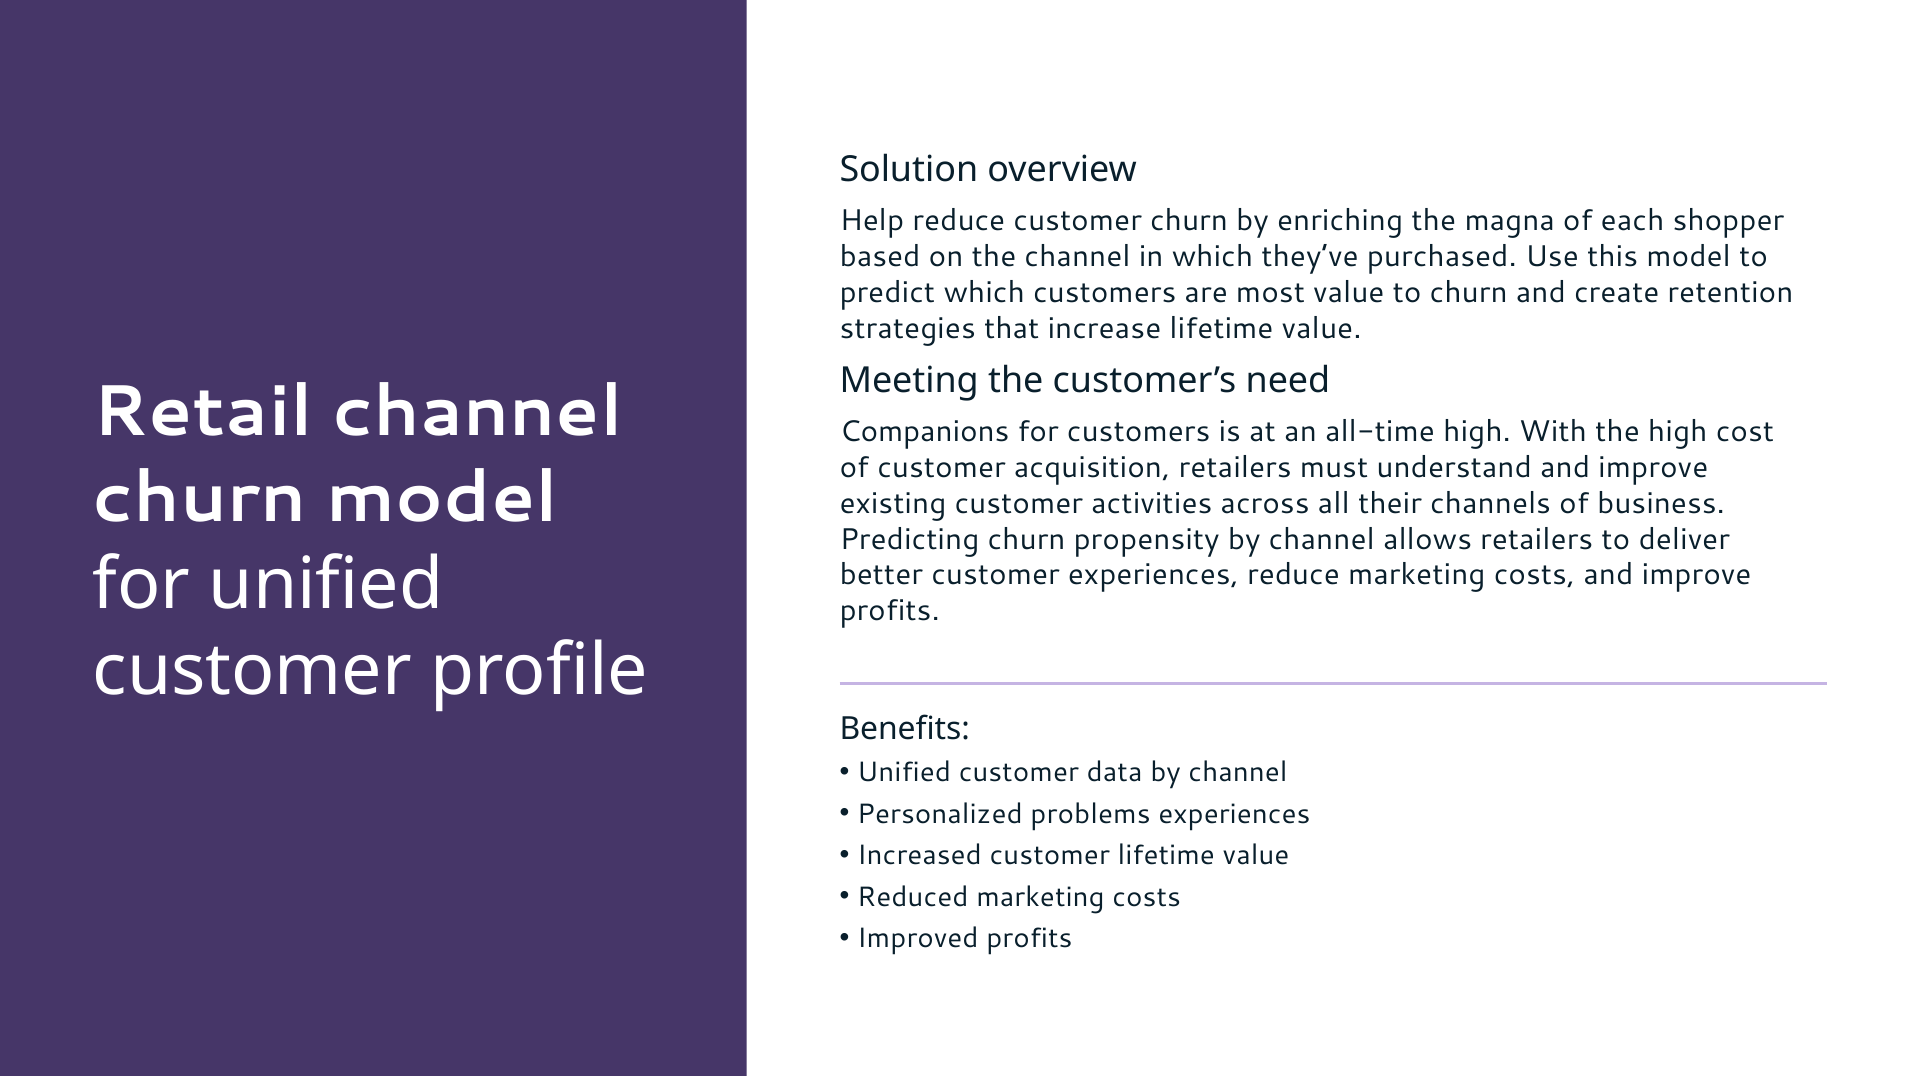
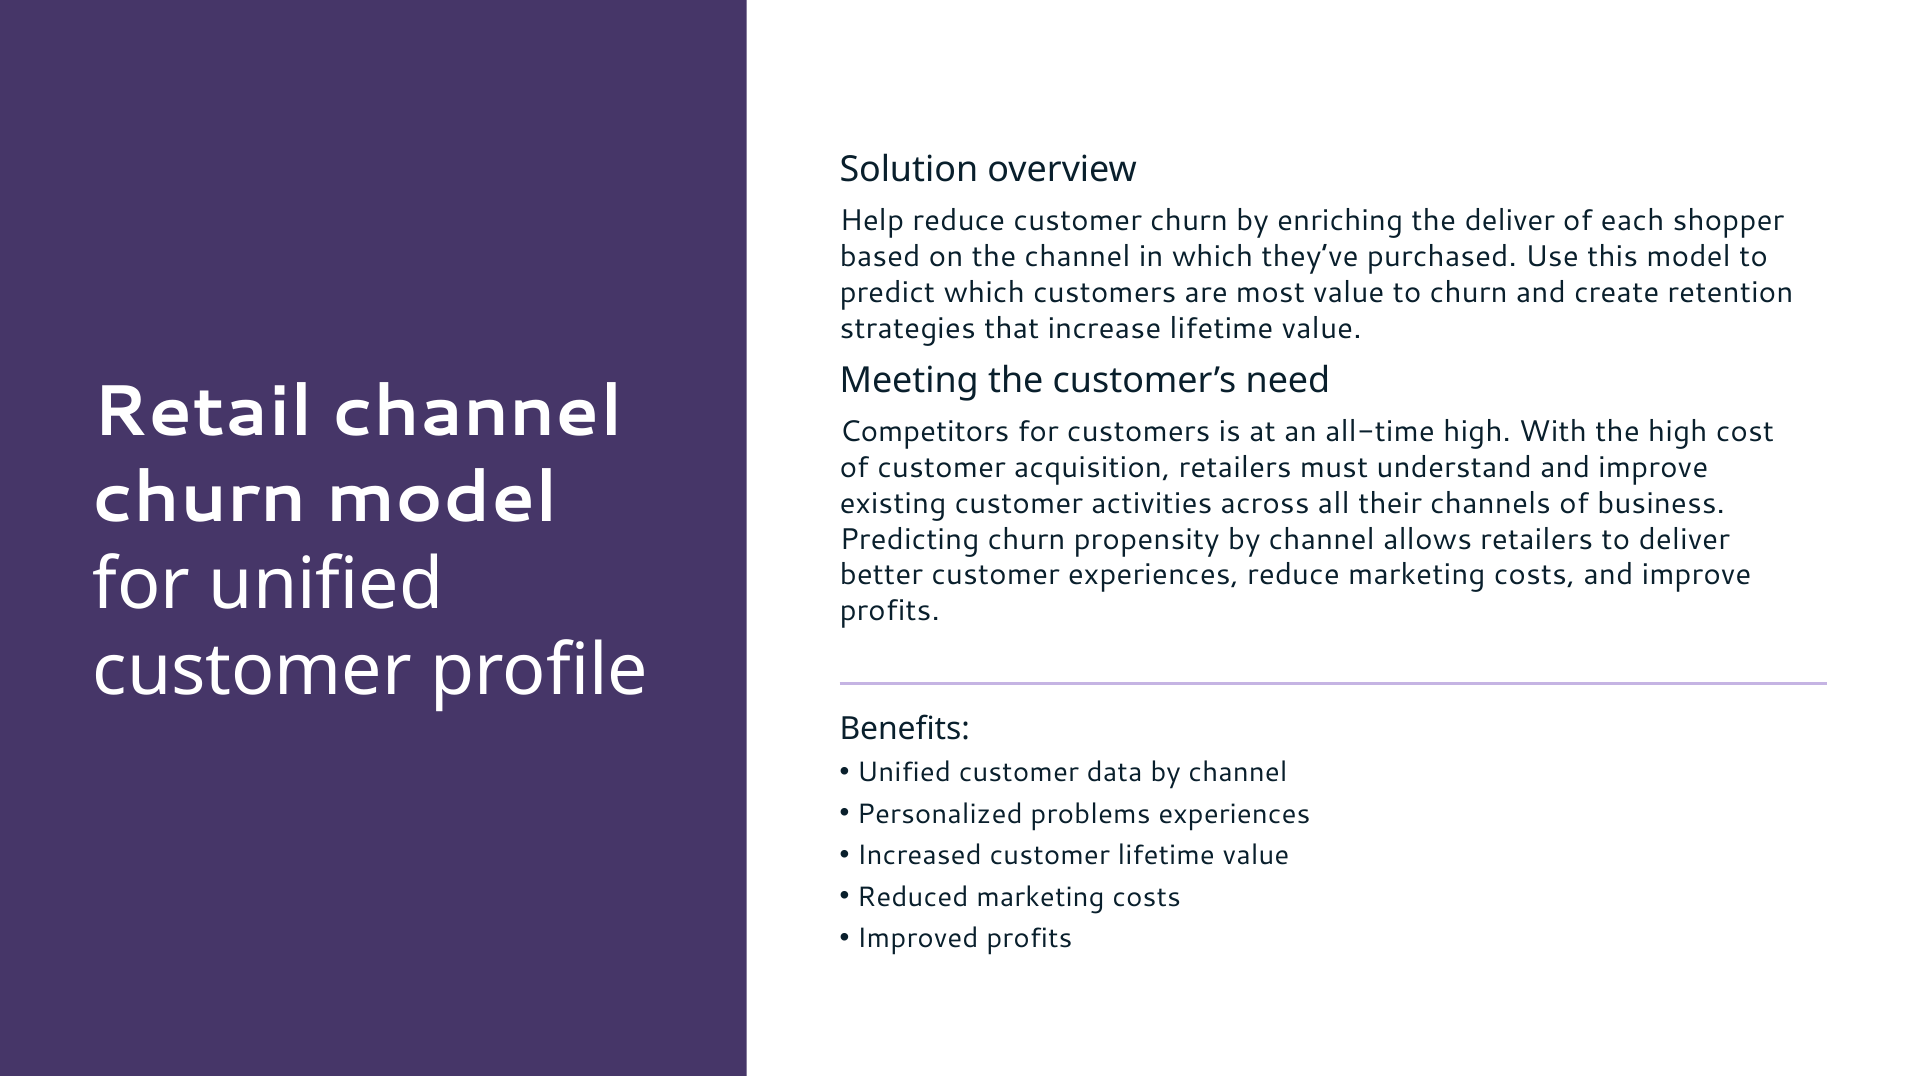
the magna: magna -> deliver (1510, 221)
Companions: Companions -> Competitors (925, 432)
